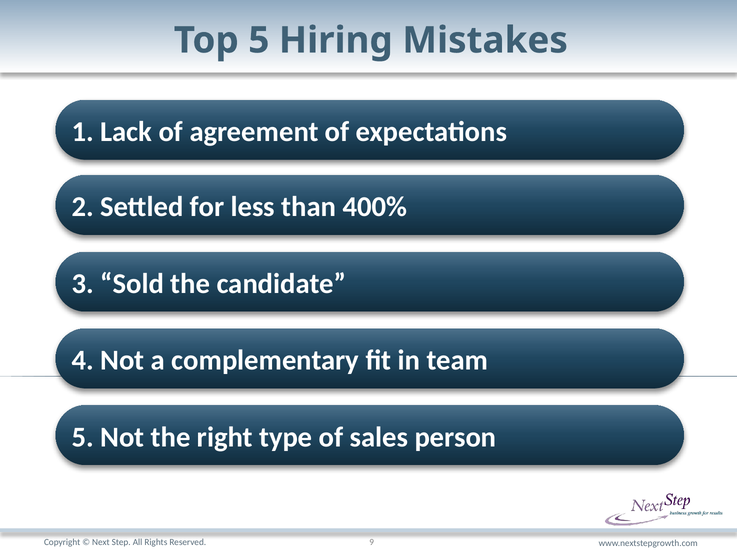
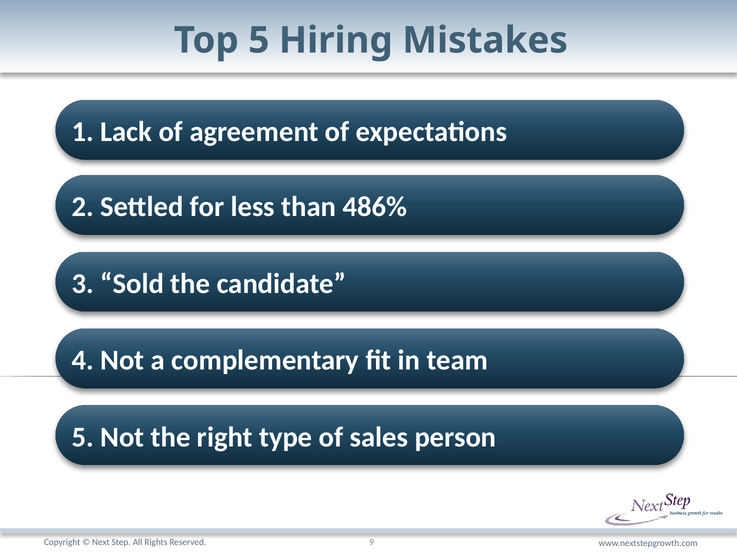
400%: 400% -> 486% (375, 207)
